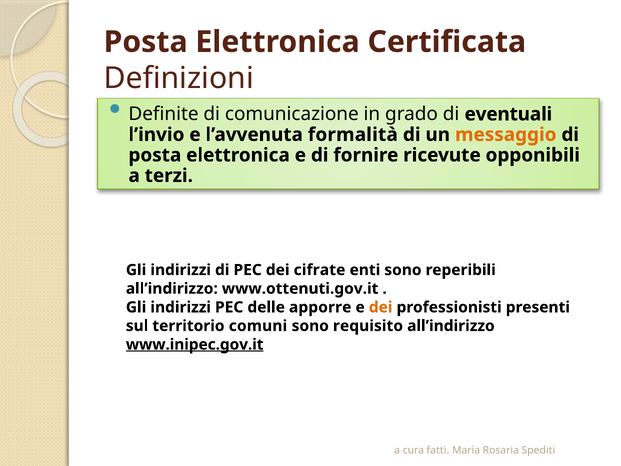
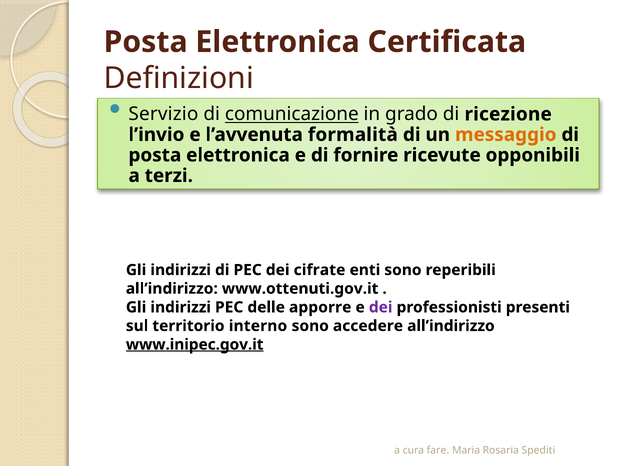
Definite: Definite -> Servizio (163, 114)
comunicazione underline: none -> present (292, 114)
eventuali: eventuali -> ricezione (508, 114)
dei colour: orange -> purple (381, 307)
comuni: comuni -> interno (258, 326)
requisito: requisito -> accedere (368, 326)
fatti: fatti -> fare (438, 450)
